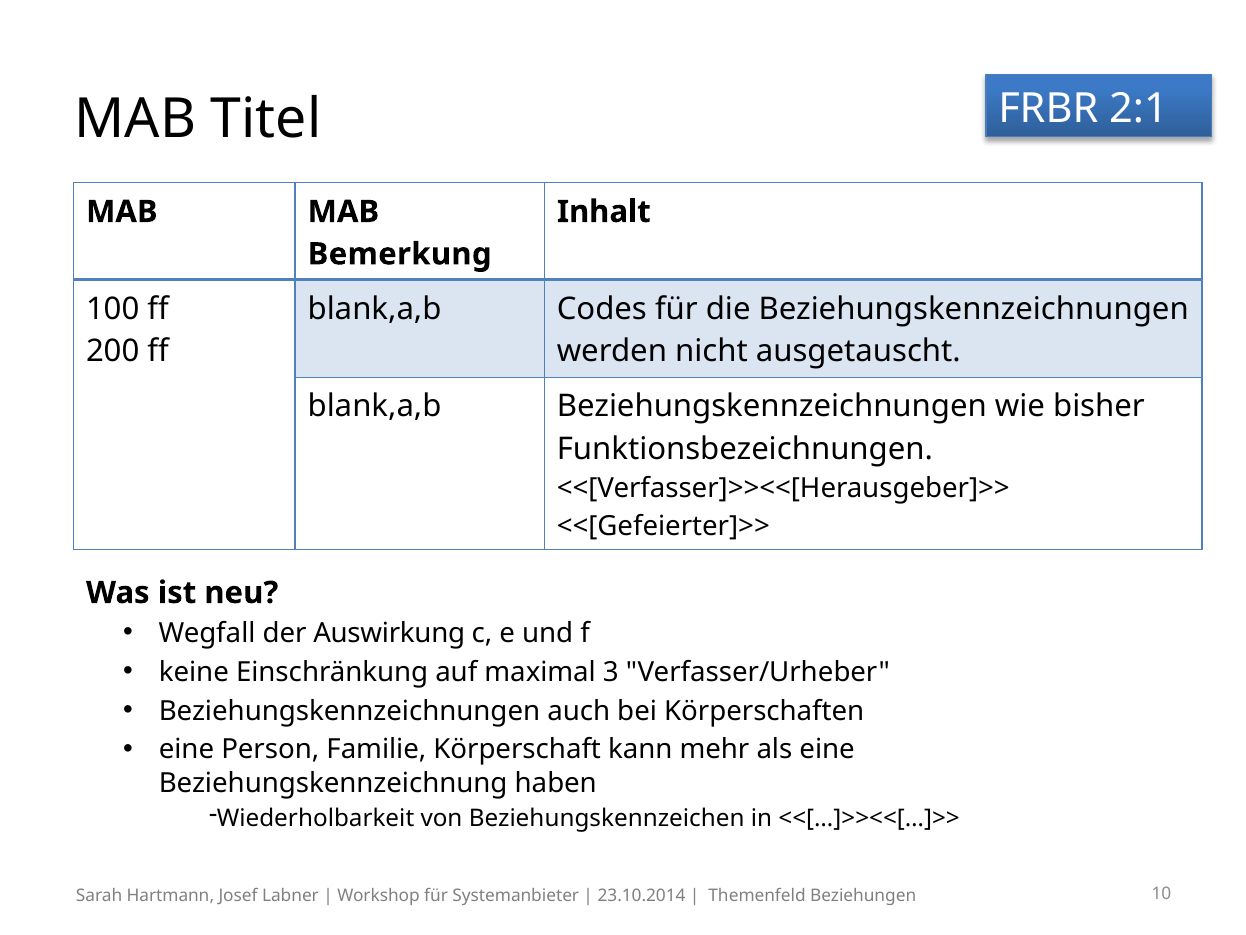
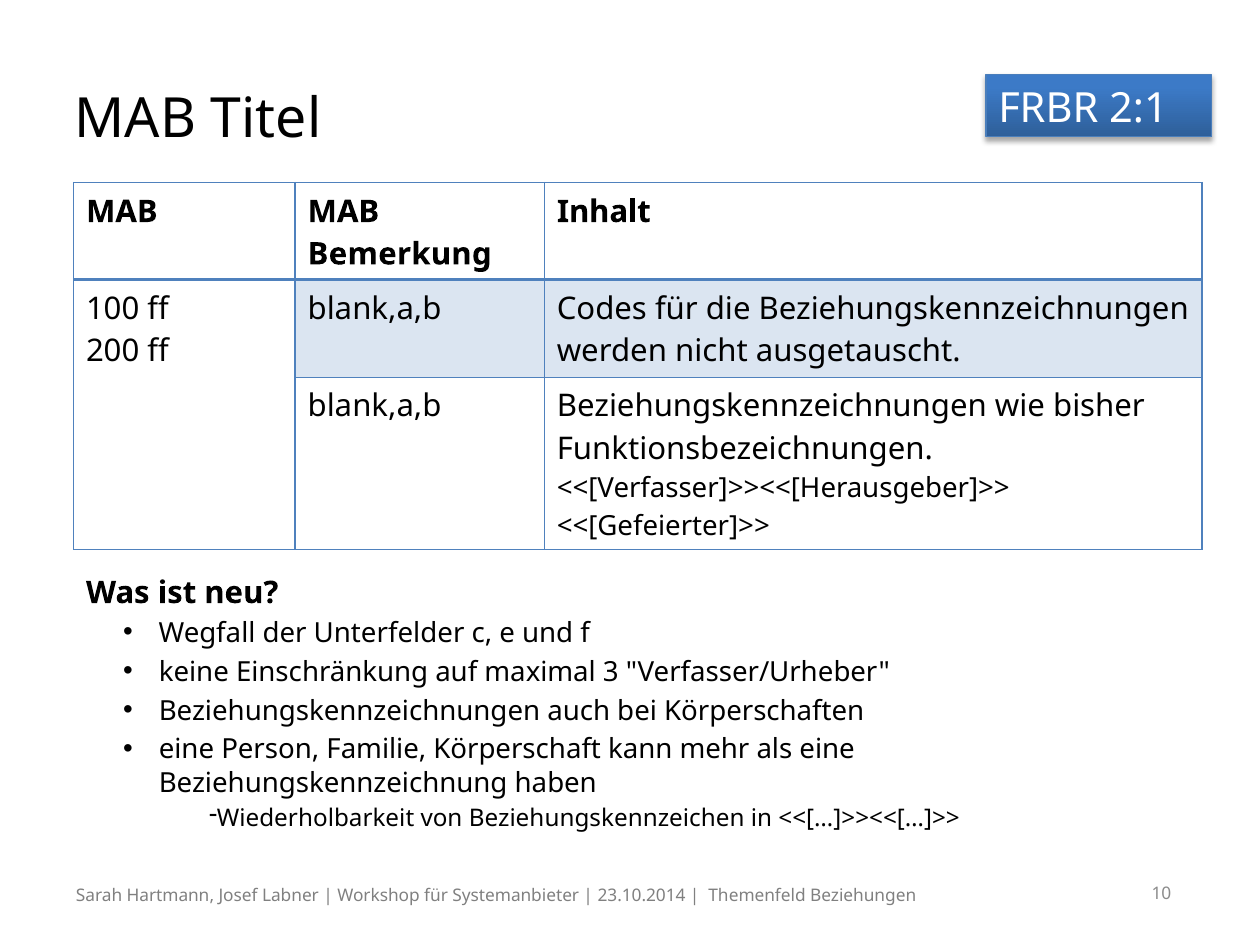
Auswirkung: Auswirkung -> Unterfelder (389, 633)
